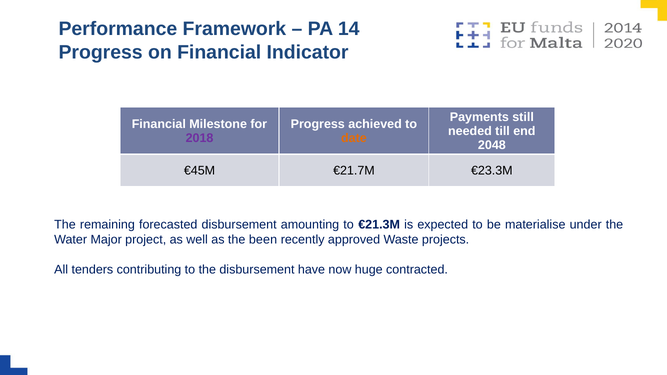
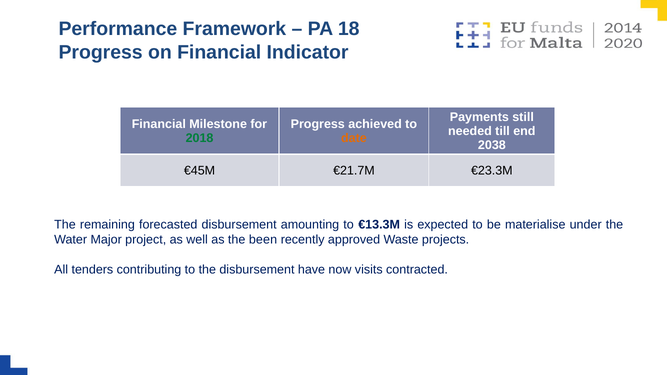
14: 14 -> 18 (349, 29)
2018 colour: purple -> green (200, 138)
2048: 2048 -> 2038 (492, 145)
€21.3M: €21.3M -> €13.3M (379, 225)
huge: huge -> visits (369, 270)
